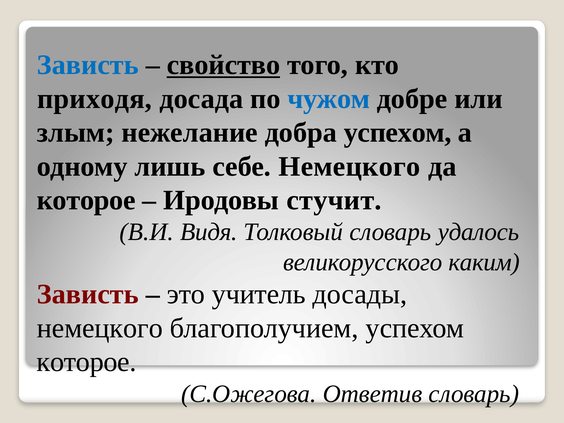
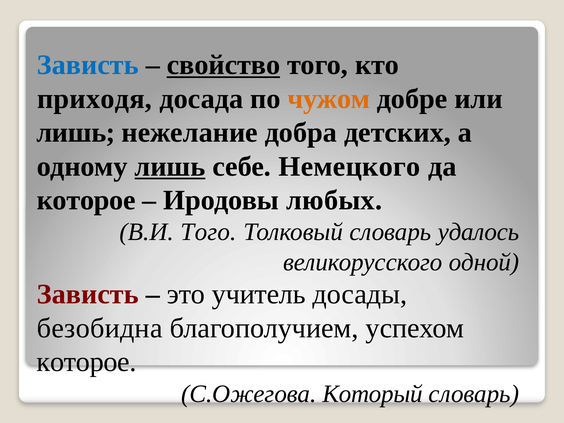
чужом colour: blue -> orange (329, 99)
злым: злым -> лишь (76, 133)
добра успехом: успехом -> детских (397, 133)
лишь underline: none -> present (170, 166)
стучит: стучит -> любых (334, 200)
В.И Видя: Видя -> Того (209, 232)
каким: каким -> одной (484, 262)
немецкого: немецкого -> безобидна (100, 328)
Ответив: Ответив -> Который (373, 394)
